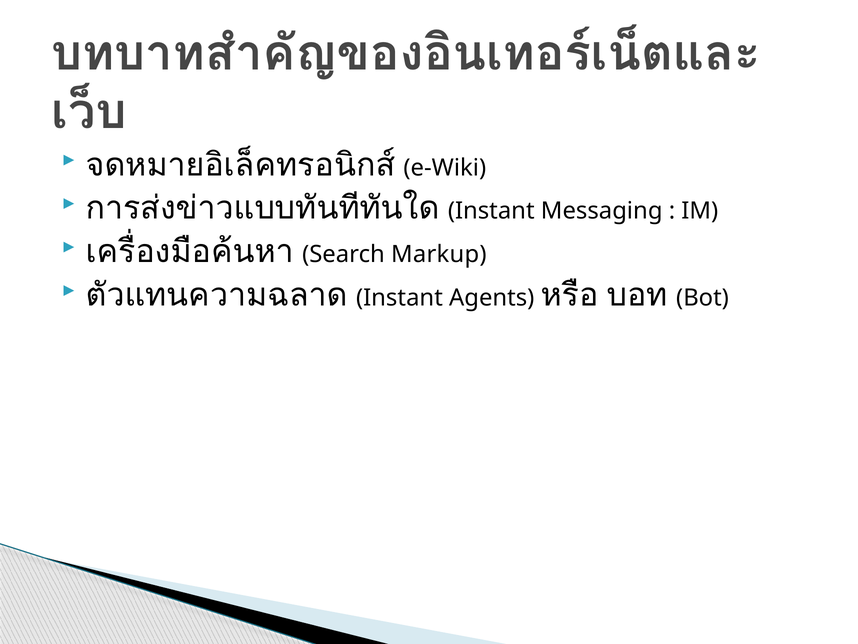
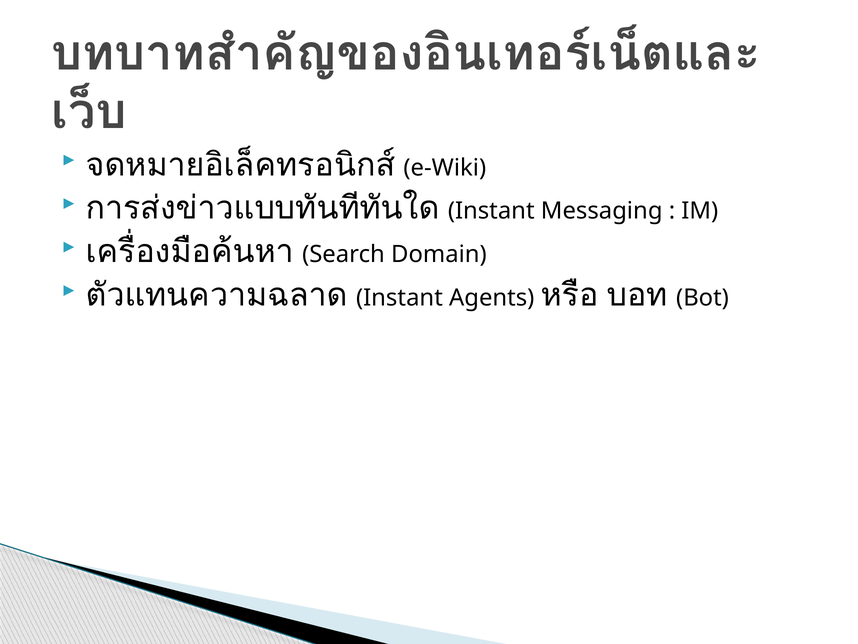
Markup: Markup -> Domain (439, 254)
